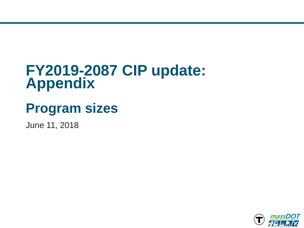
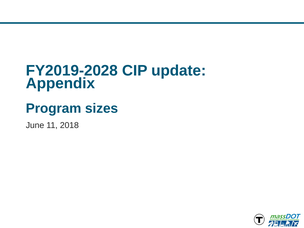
FY2019-2087: FY2019-2087 -> FY2019-2028 (72, 71)
